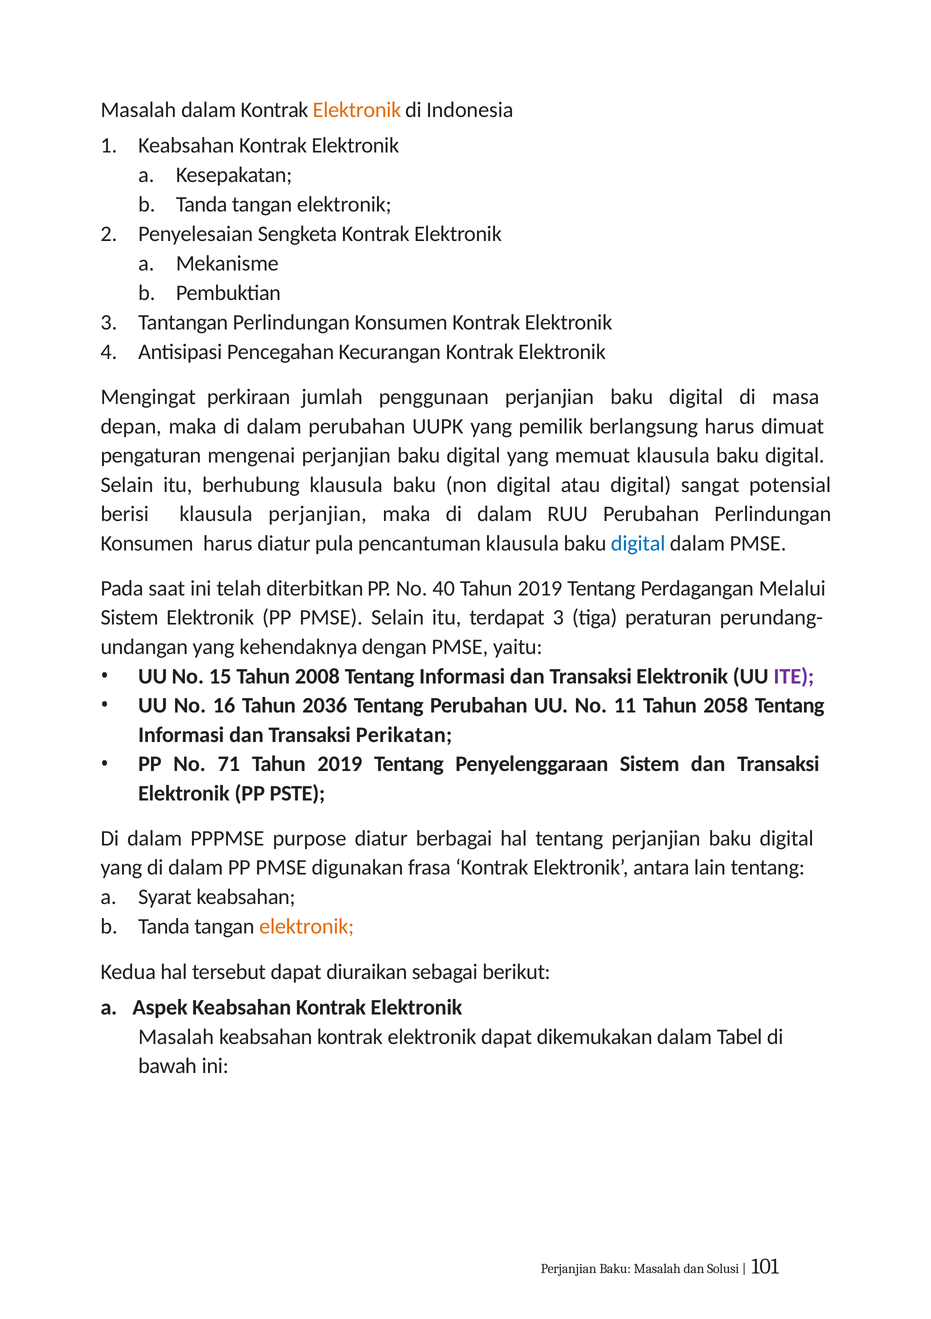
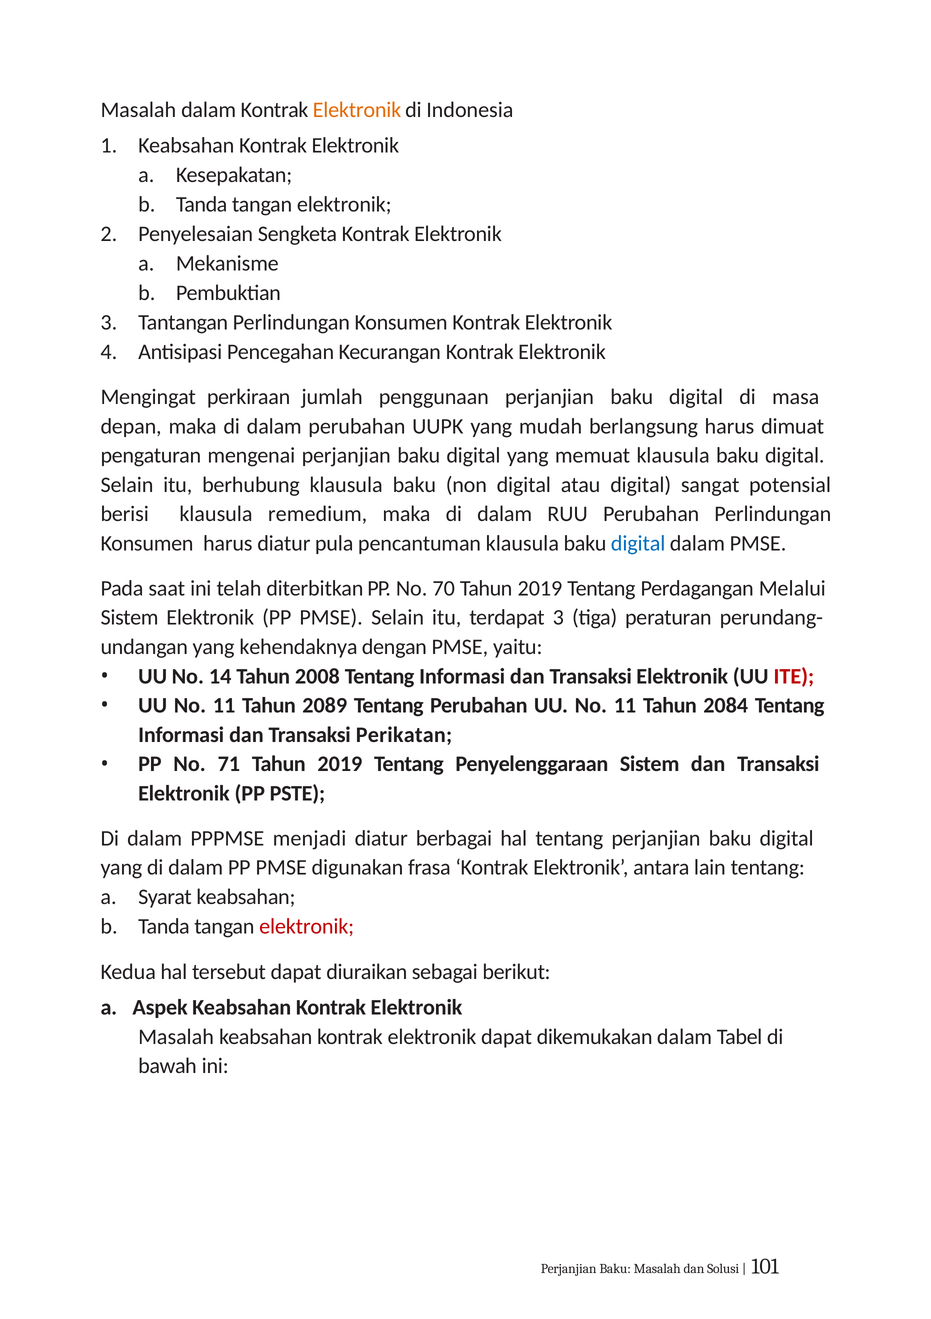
pemilik: pemilik -> mudah (551, 427)
klausula perjanjian: perjanjian -> remedium (318, 514)
40: 40 -> 70 (444, 589)
15: 15 -> 14 (220, 677)
ITE colour: purple -> red (794, 677)
16: 16 -> 11 (224, 706)
2036: 2036 -> 2089 (325, 706)
2058: 2058 -> 2084 (726, 706)
purpose: purpose -> menjadi (309, 839)
elektronik colour: orange -> red (307, 927)
